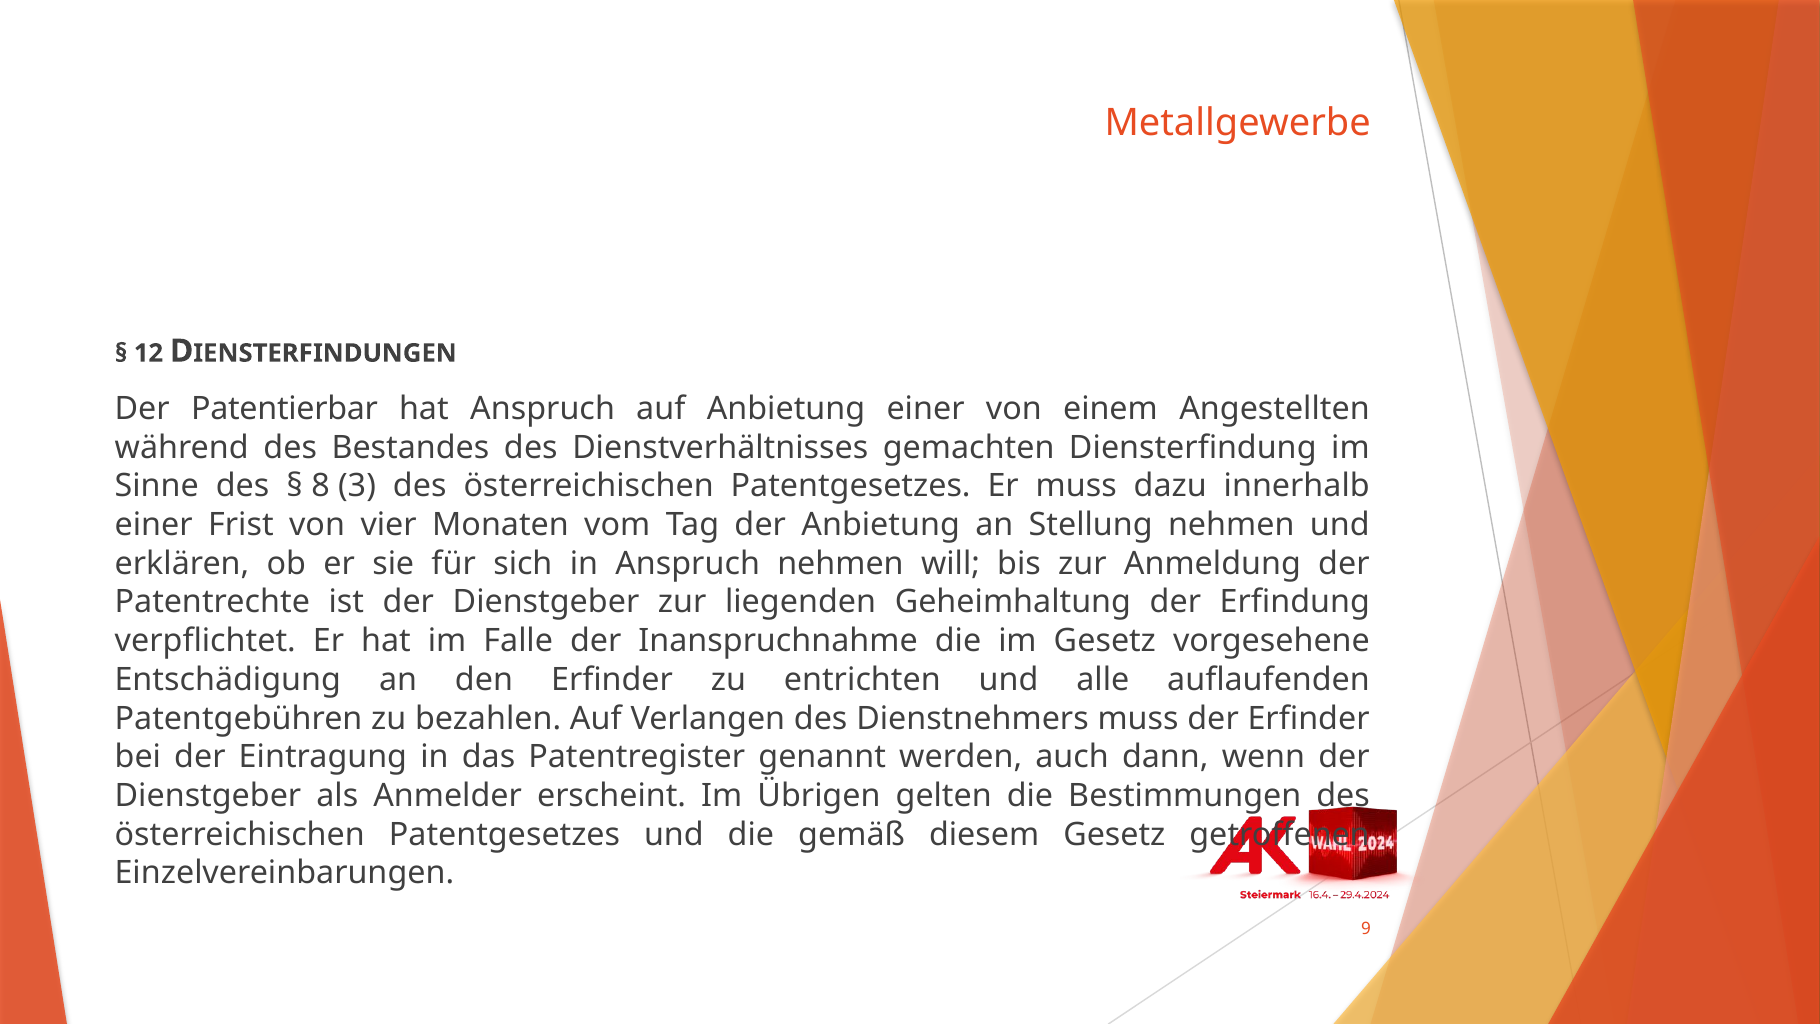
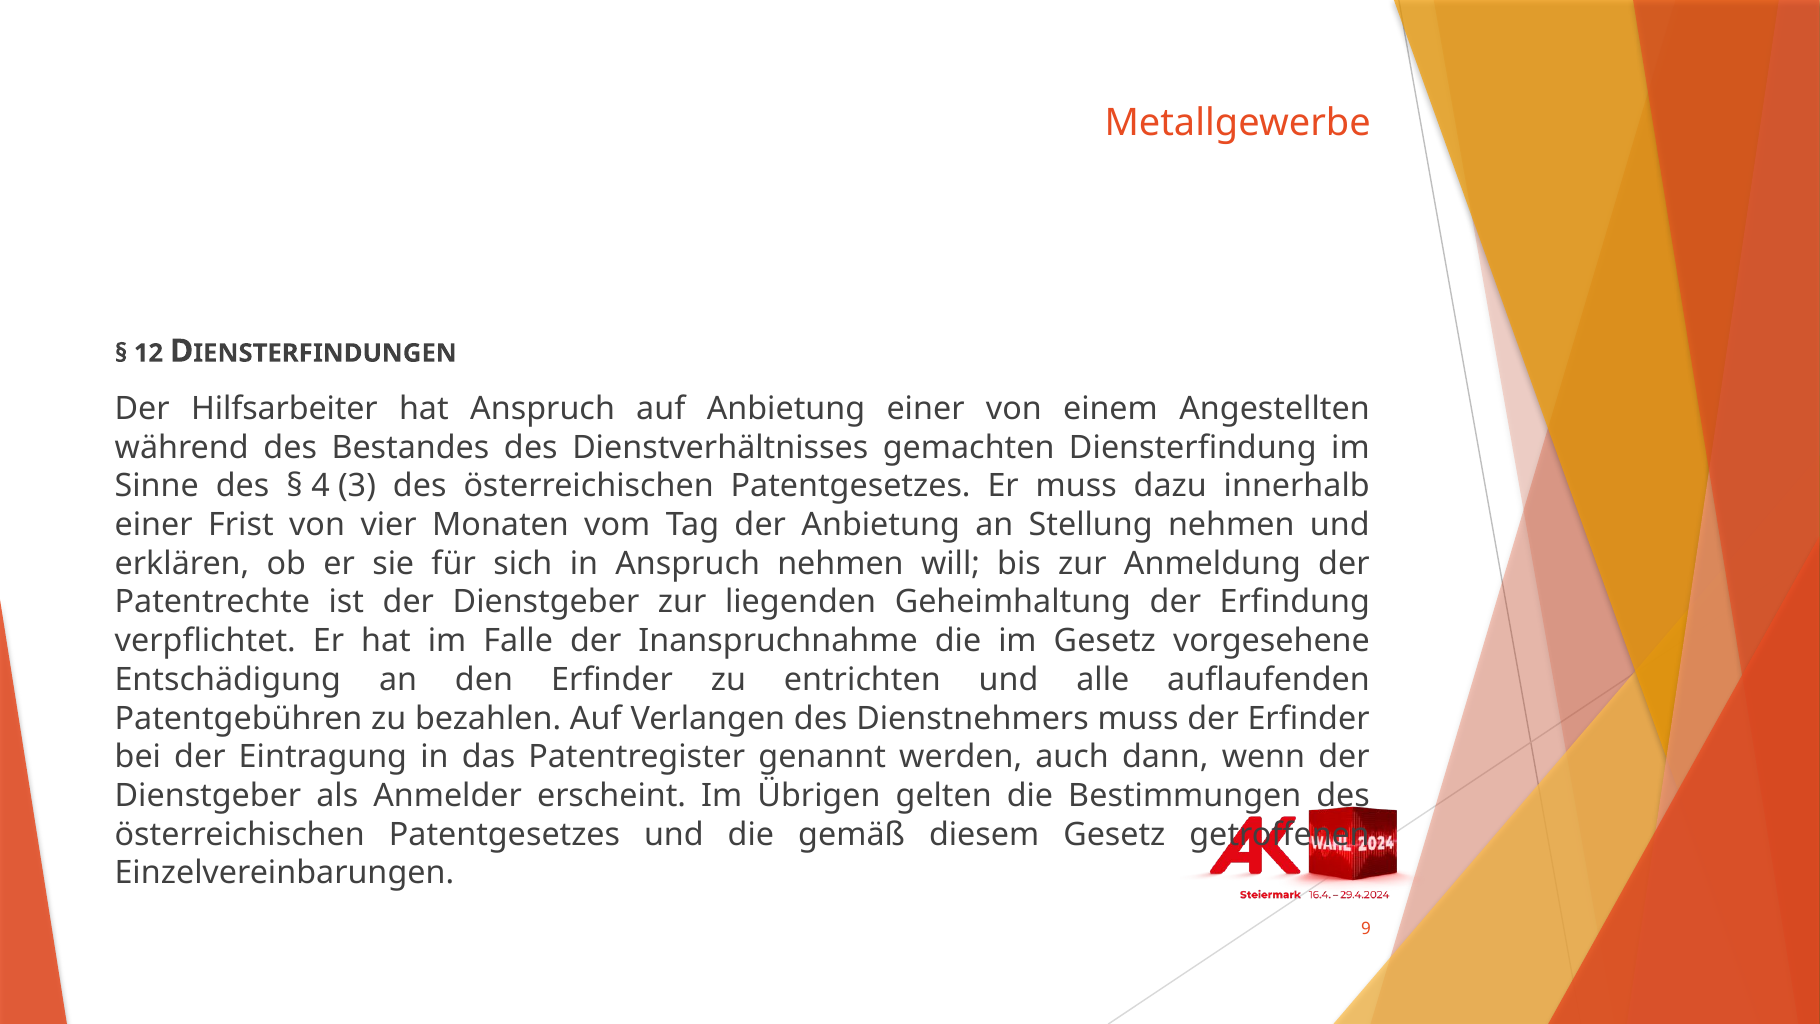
Patentierbar: Patentierbar -> Hilfsarbeiter (284, 409)
8: 8 -> 4 (320, 486)
